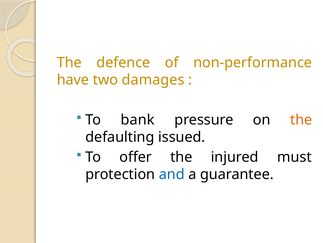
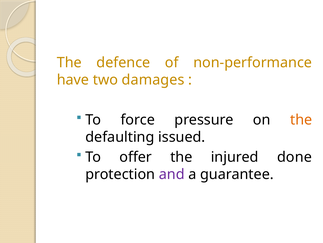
bank: bank -> force (138, 119)
must: must -> done (294, 157)
and colour: blue -> purple (172, 174)
